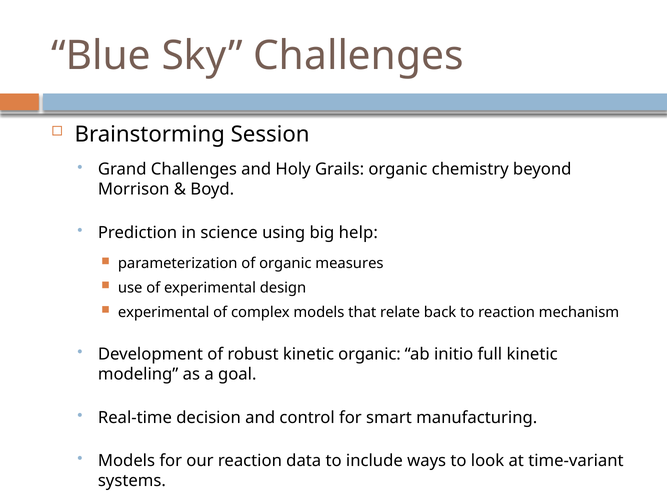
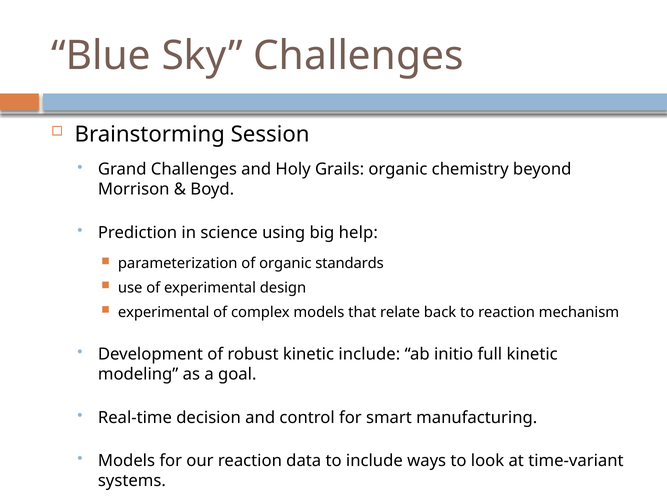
measures: measures -> standards (350, 263)
kinetic organic: organic -> include (369, 354)
